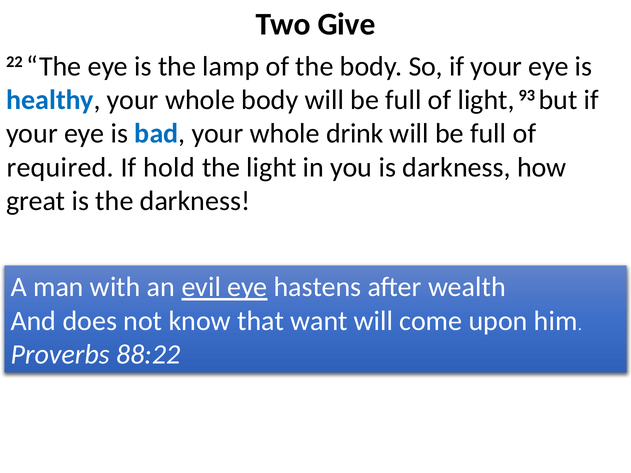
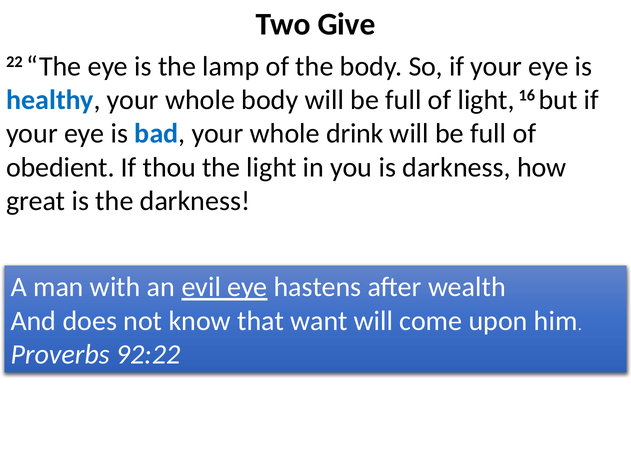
93: 93 -> 16 (527, 96)
required: required -> obedient (60, 167)
hold: hold -> thou (169, 167)
88:22: 88:22 -> 92:22 (148, 355)
